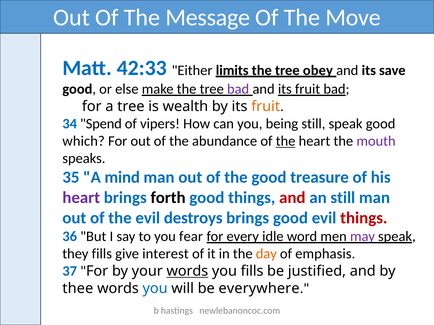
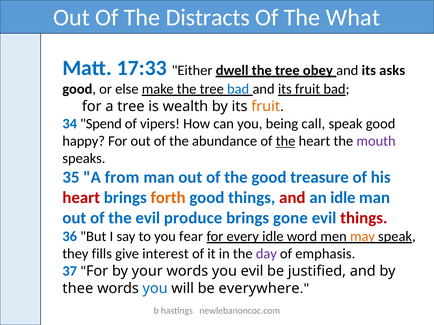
Message: Message -> Distracts (208, 17)
Move: Move -> What (353, 17)
42:33: 42:33 -> 17:33 (142, 68)
limits: limits -> dwell (232, 70)
save: save -> asks (392, 70)
bad colour: purple -> blue (238, 89)
being still: still -> call (313, 124)
which: which -> happy (84, 141)
mind: mind -> from (122, 178)
heart colour: purple -> red (81, 198)
forth colour: black -> orange (168, 198)
an still: still -> idle (343, 198)
destroys: destroys -> produce (193, 218)
brings good: good -> gone (290, 218)
may colour: purple -> orange (362, 237)
day colour: orange -> purple (266, 254)
words underline: present -> none (187, 272)
you fills: fills -> evil (252, 272)
